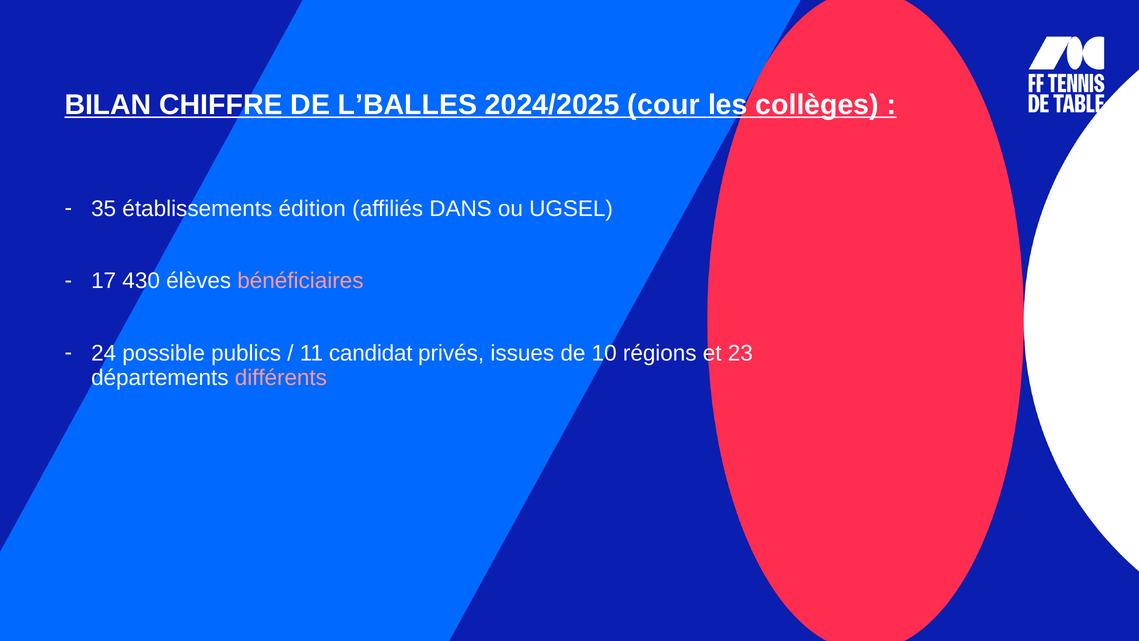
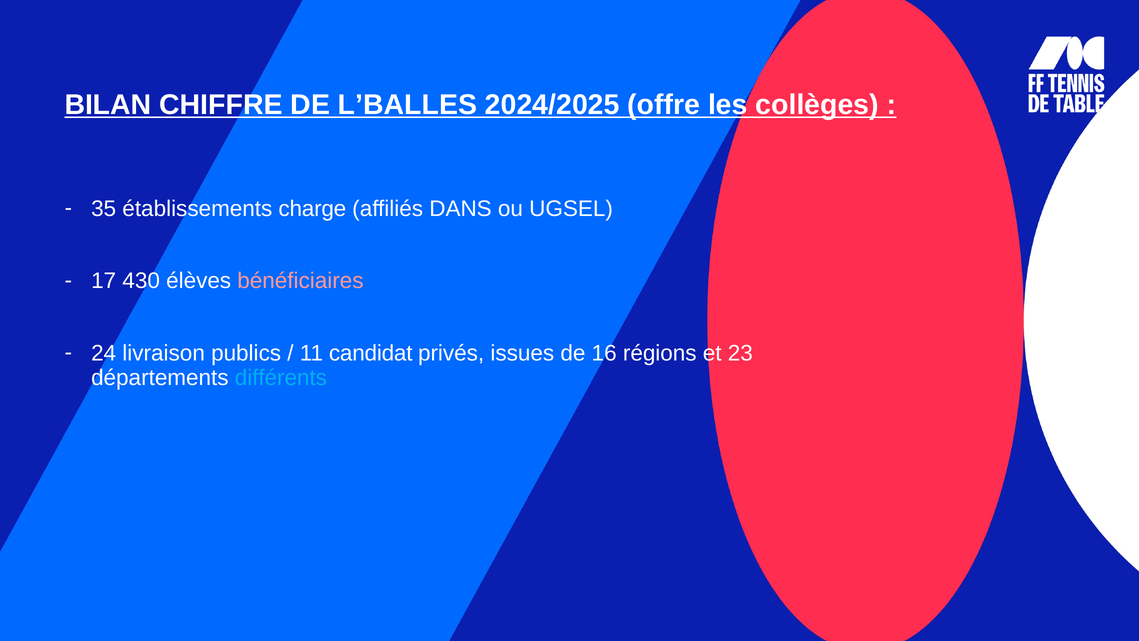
cour: cour -> offre (664, 105)
édition: édition -> charge (312, 209)
possible: possible -> livraison (164, 353)
10: 10 -> 16 (604, 353)
différents colour: pink -> light blue (281, 378)
